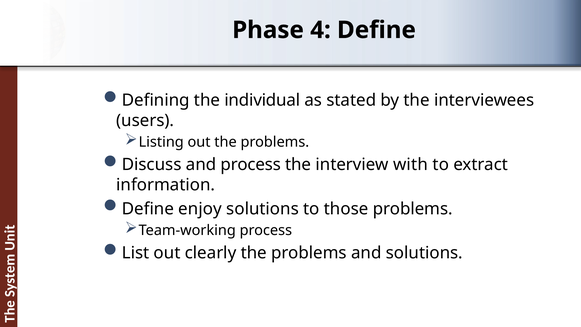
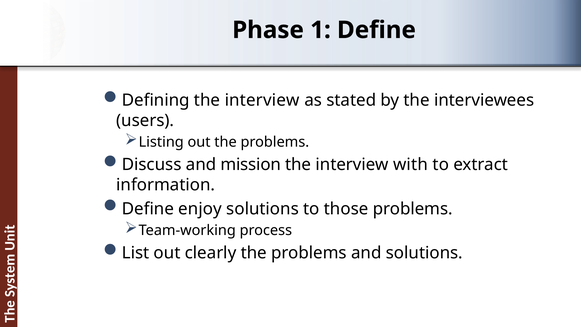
4: 4 -> 1 (320, 30)
Defining the individual: individual -> interview (262, 100)
and process: process -> mission (251, 165)
